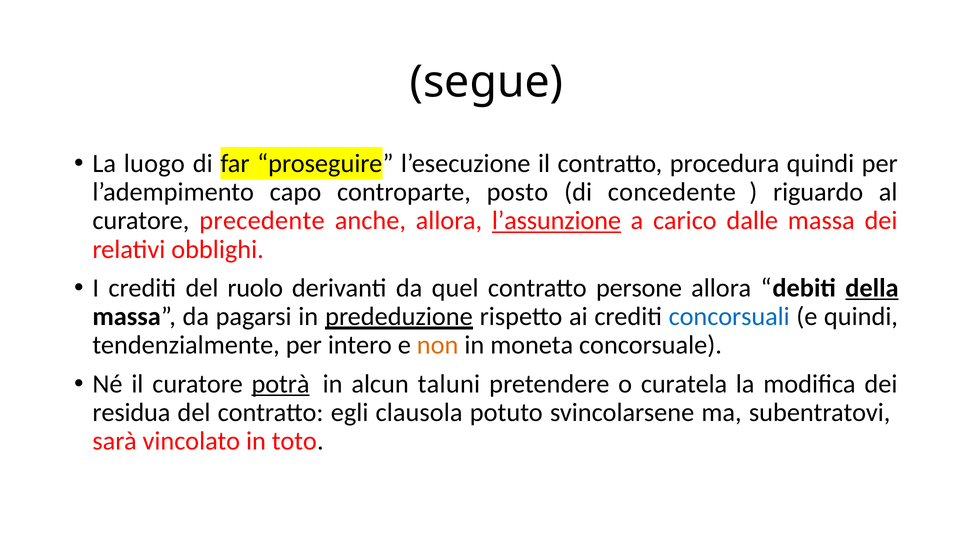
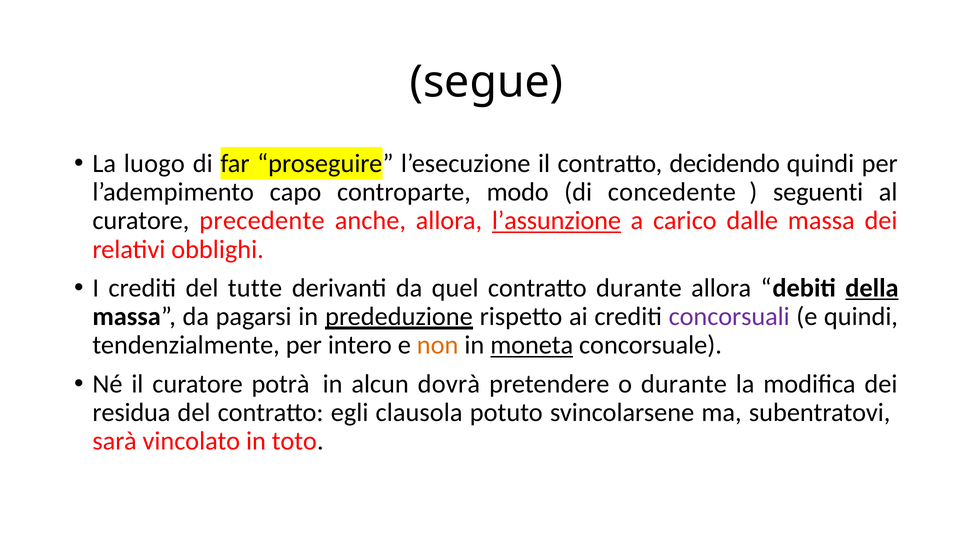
procedura: procedura -> decidendo (725, 163)
posto: posto -> modo (518, 192)
riguardo: riguardo -> seguenti (818, 192)
ruolo: ruolo -> tutte (255, 288)
contratto persone: persone -> durante (639, 288)
concorsuali colour: blue -> purple (729, 316)
moneta underline: none -> present (532, 345)
potrà underline: present -> none (281, 383)
taluni: taluni -> dovrà (449, 383)
o curatela: curatela -> durante (684, 383)
